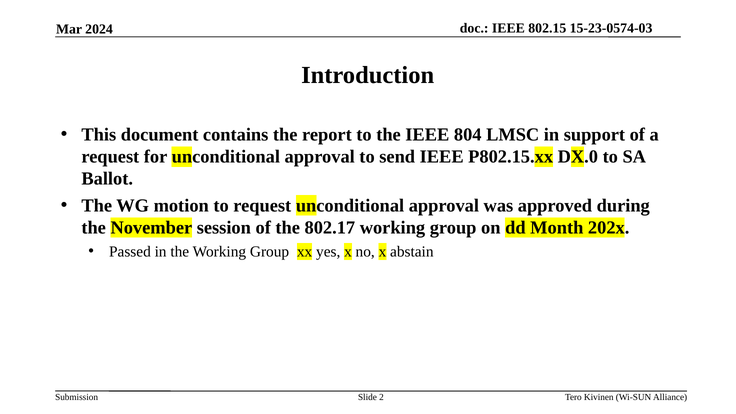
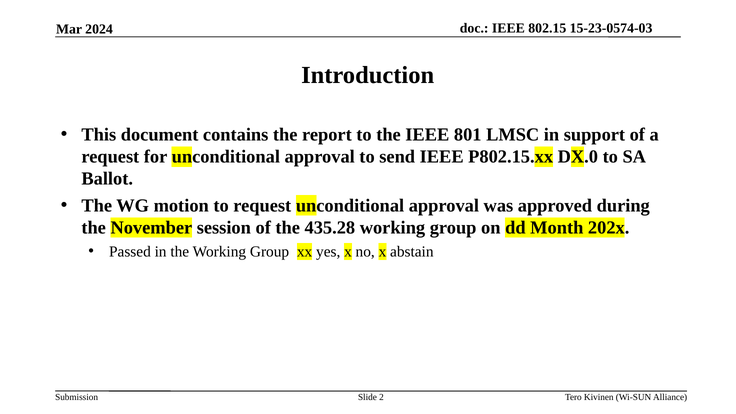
804: 804 -> 801 (468, 135)
802.17: 802.17 -> 435.28 (330, 228)
